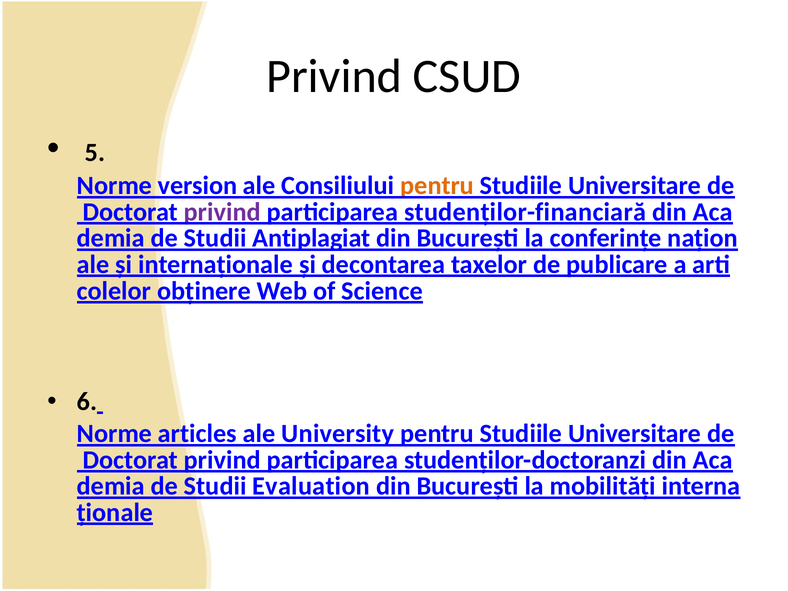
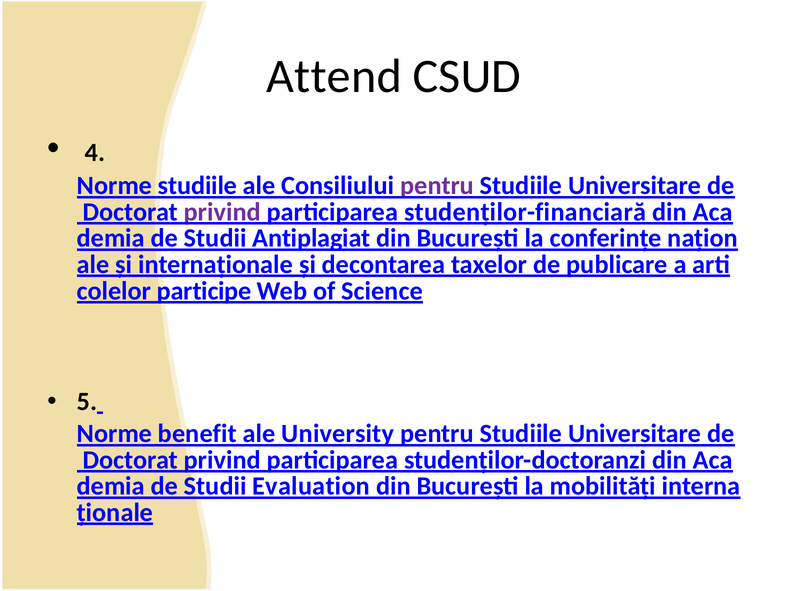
Privind: Privind -> Attend (334, 76)
5: 5 -> 4 (95, 152)
Norme version: version -> studiile (198, 186)
pentru colour: orange -> purple (437, 186)
obținere: obținere -> participe (204, 291)
6: 6 -> 5 (87, 402)
articles: articles -> benefit (197, 434)
